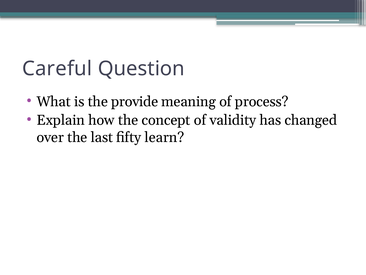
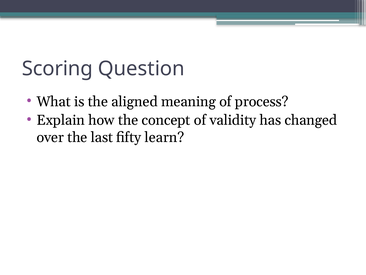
Careful: Careful -> Scoring (57, 69)
provide: provide -> aligned (135, 101)
